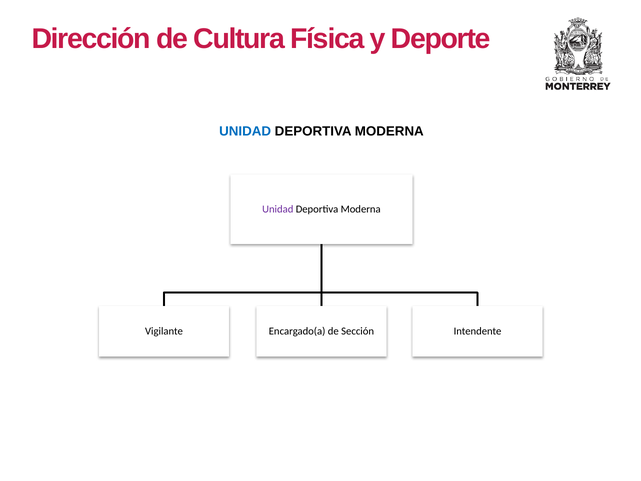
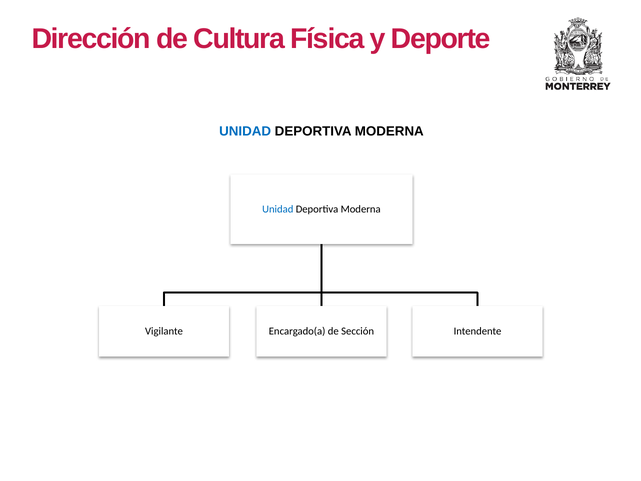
Unidad colour: purple -> blue (278, 209)
